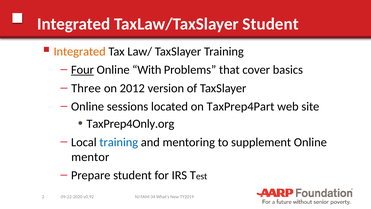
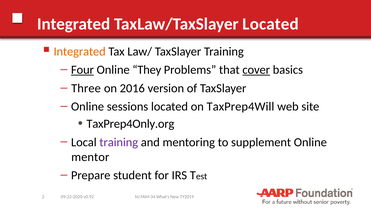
TaxLaw/TaxSlayer Student: Student -> Located (271, 24)
With: With -> They (147, 70)
cover underline: none -> present (256, 70)
2012: 2012 -> 2016 (132, 88)
TaxPrep4Part: TaxPrep4Part -> TaxPrep4Will (240, 106)
training colour: blue -> purple (119, 142)
